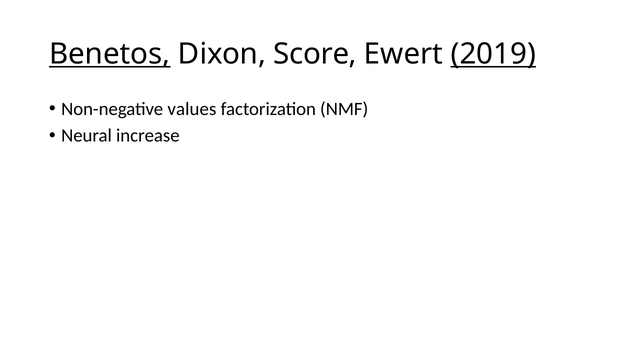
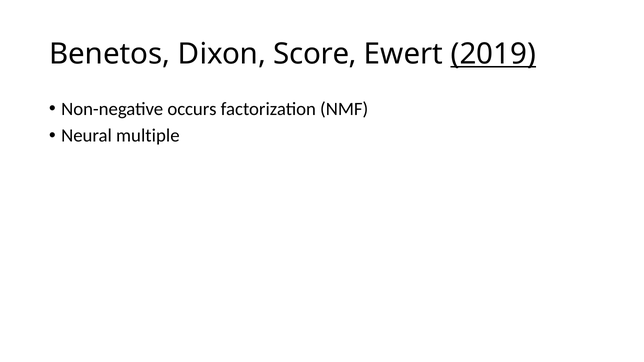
Benetos underline: present -> none (110, 54)
values: values -> occurs (192, 109)
increase: increase -> multiple (148, 136)
